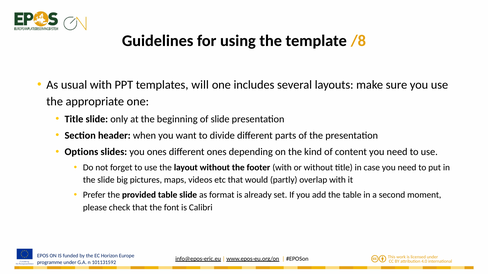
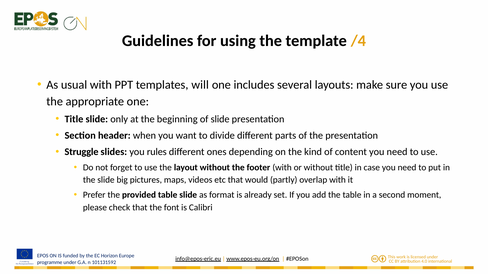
/8: /8 -> /4 (358, 41)
Options: Options -> Struggle (82, 152)
you ones: ones -> rules (157, 152)
